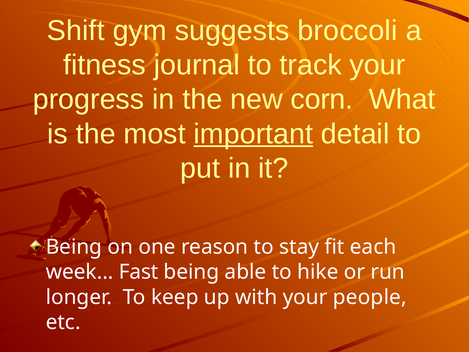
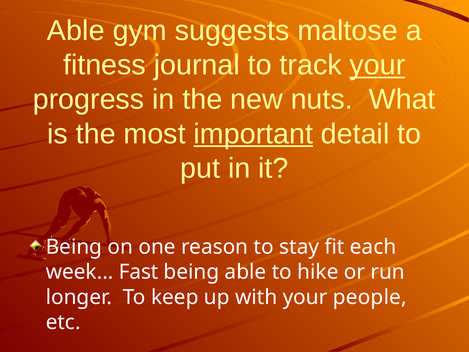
Shift: Shift -> Able (76, 31)
broccoli: broccoli -> maltose (348, 31)
your underline: none -> present (378, 65)
corn: corn -> nuts (322, 99)
